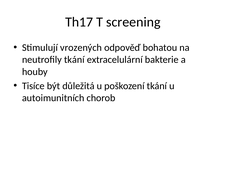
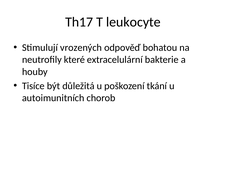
screening: screening -> leukocyte (133, 22)
neutrofily tkání: tkání -> které (74, 59)
